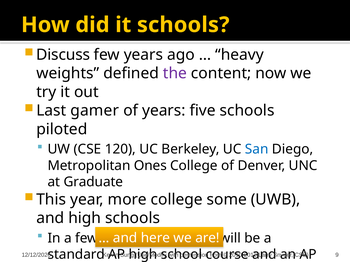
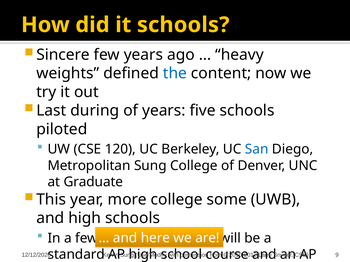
Discuss: Discuss -> Sincere (63, 55)
the colour: purple -> blue (175, 73)
gamer: gamer -> during (95, 111)
Metropolitan Ones: Ones -> Sung (150, 166)
